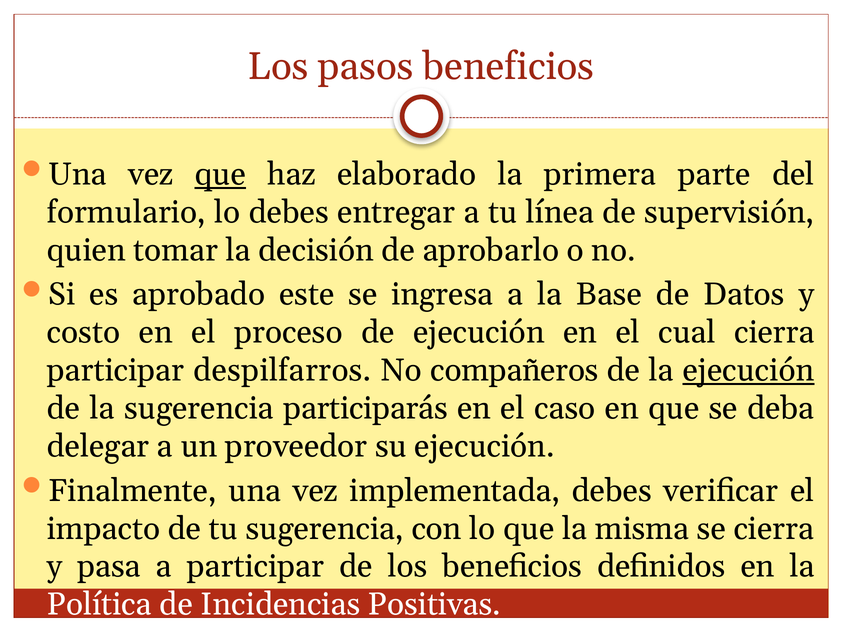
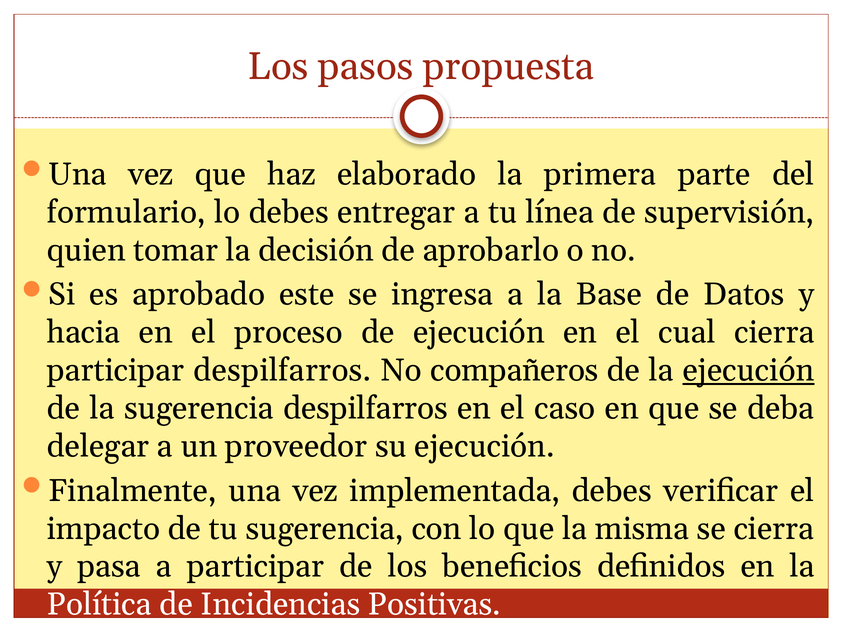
pasos beneficios: beneficios -> propuesta (508, 66)
que underline: present -> none (220, 174)
costo: costo -> hacia (84, 333)
sugerencia participarás: participarás -> despilfarros (366, 409)
